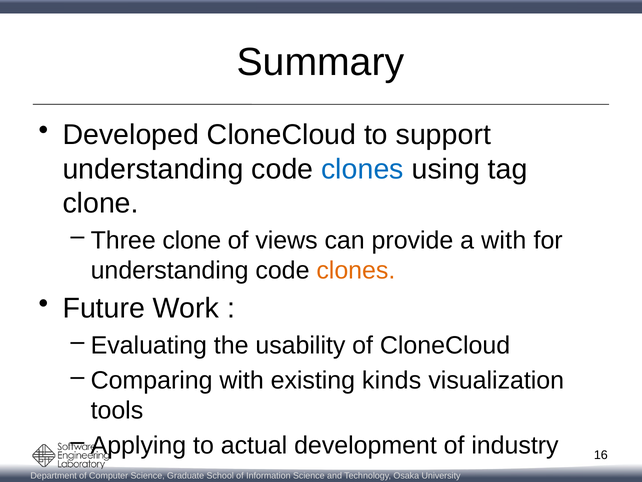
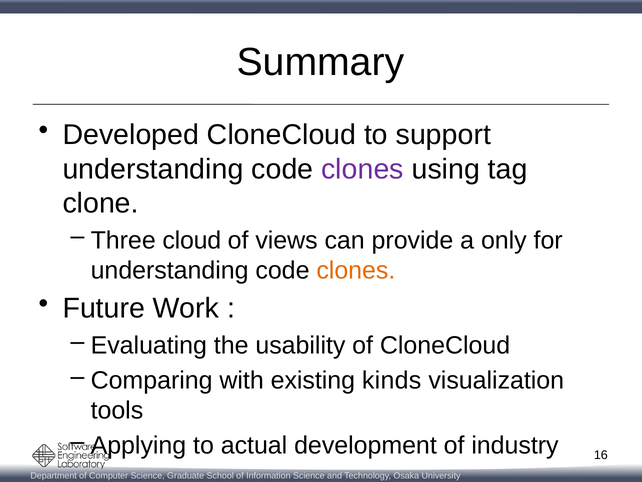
clones colour: blue -> purple (362, 169)
Three clone: clone -> cloud (192, 240)
a with: with -> only (504, 240)
